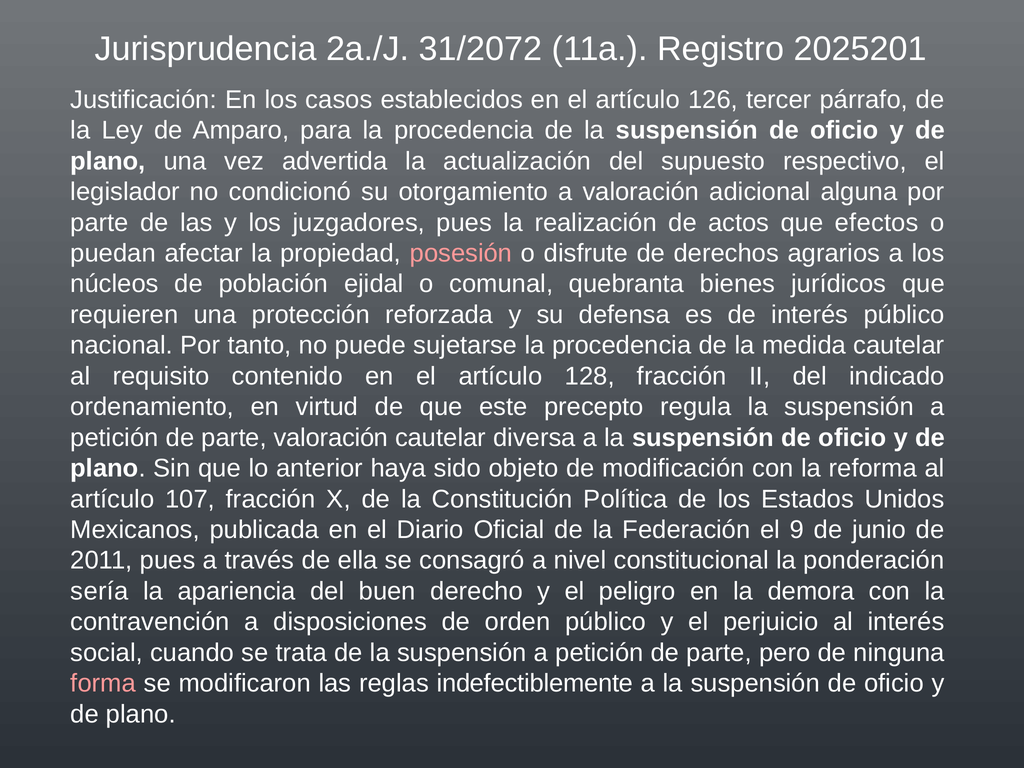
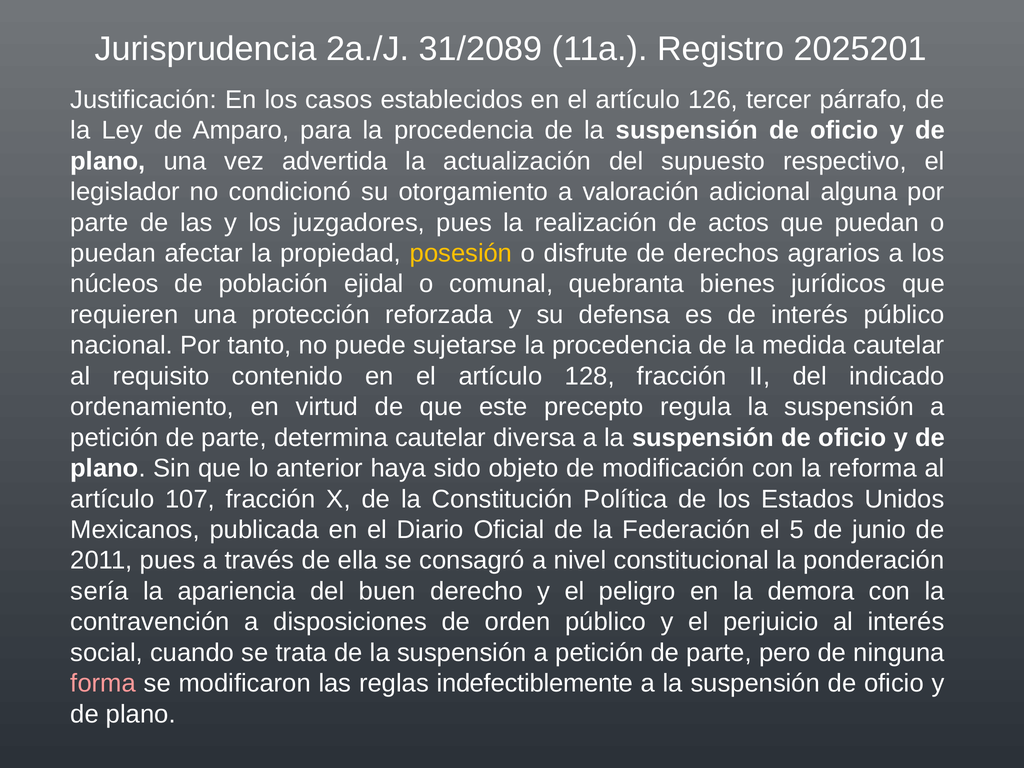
31/2072: 31/2072 -> 31/2089 (481, 49)
que efectos: efectos -> puedan (877, 223)
posesión colour: pink -> yellow (461, 253)
parte valoración: valoración -> determina (331, 438)
9: 9 -> 5 (797, 530)
